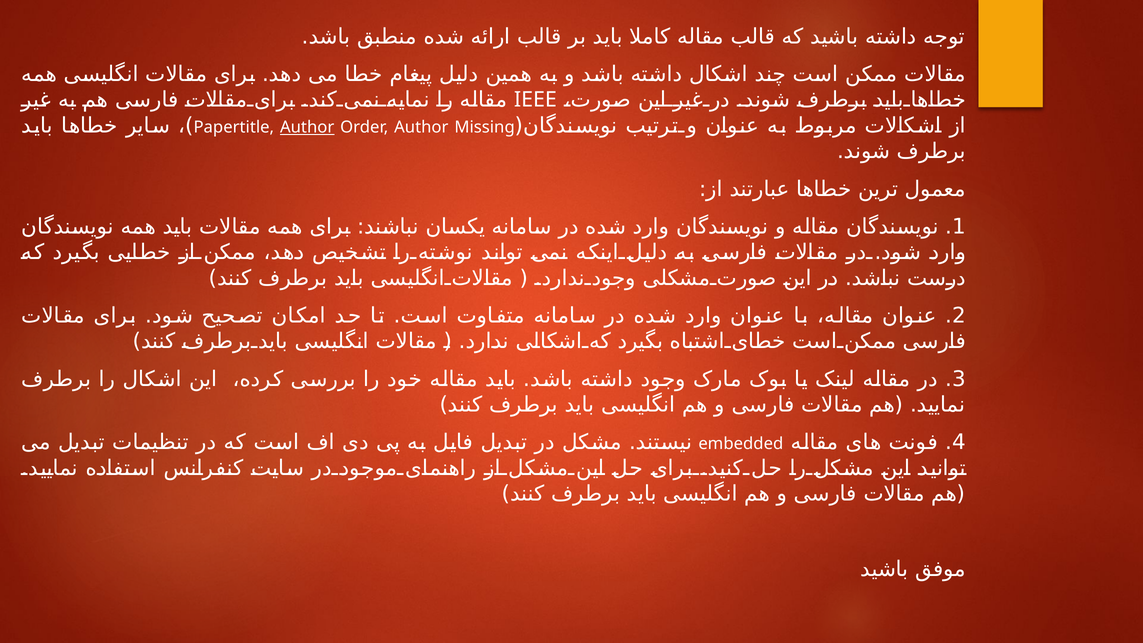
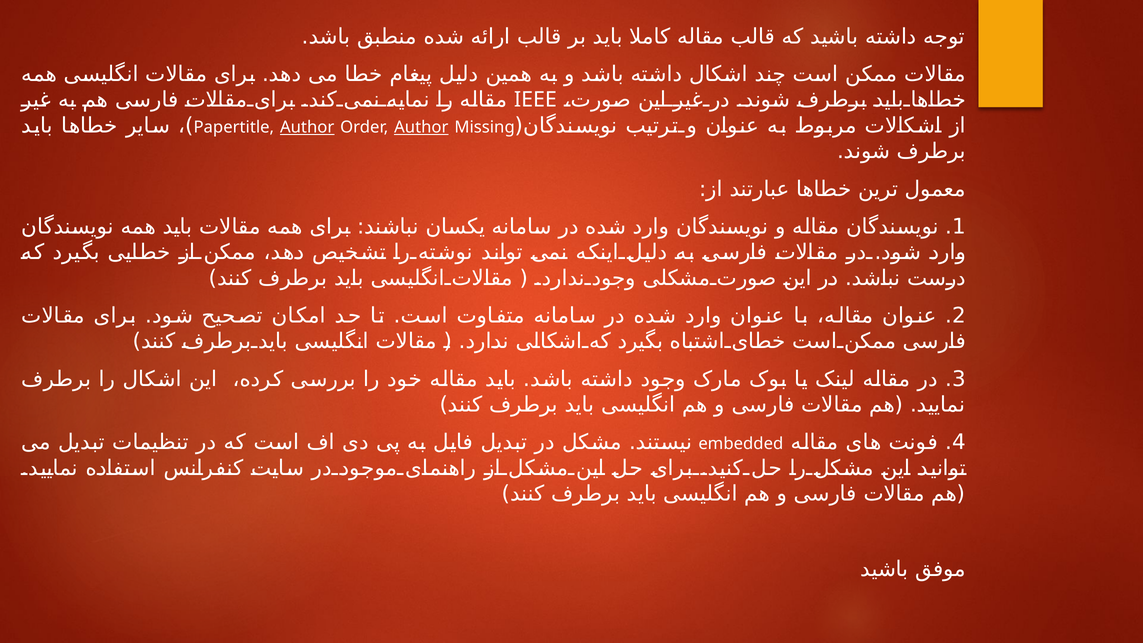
Author underline: none -> present (421, 127)
